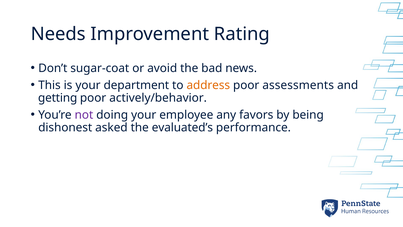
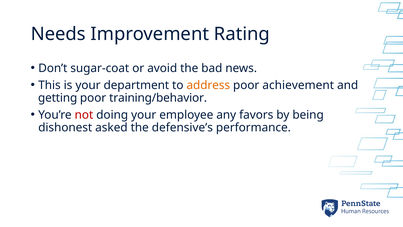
assessments: assessments -> achievement (298, 85)
actively/behavior: actively/behavior -> training/behavior (158, 98)
not colour: purple -> red (84, 115)
evaluated’s: evaluated’s -> defensive’s (182, 127)
